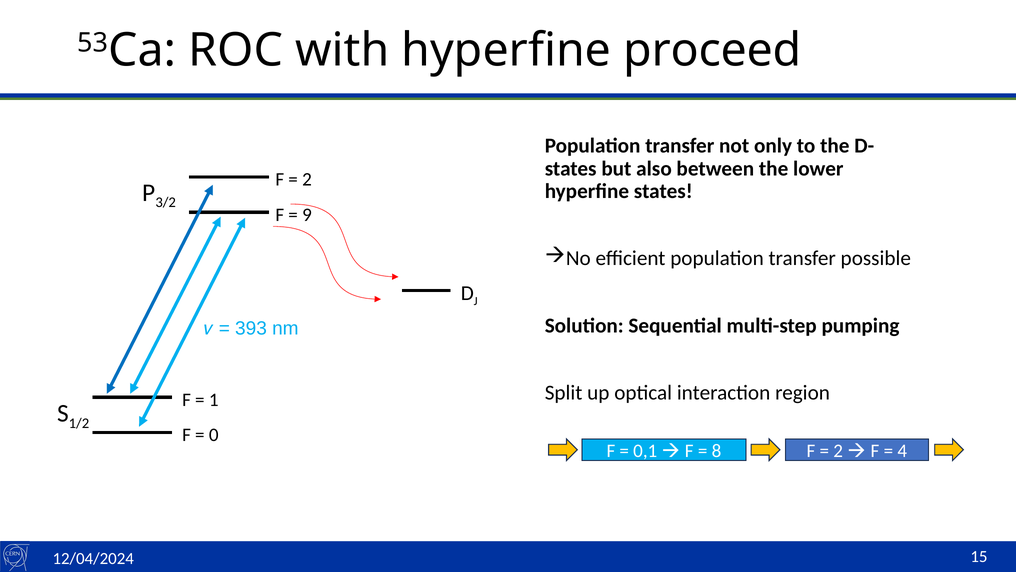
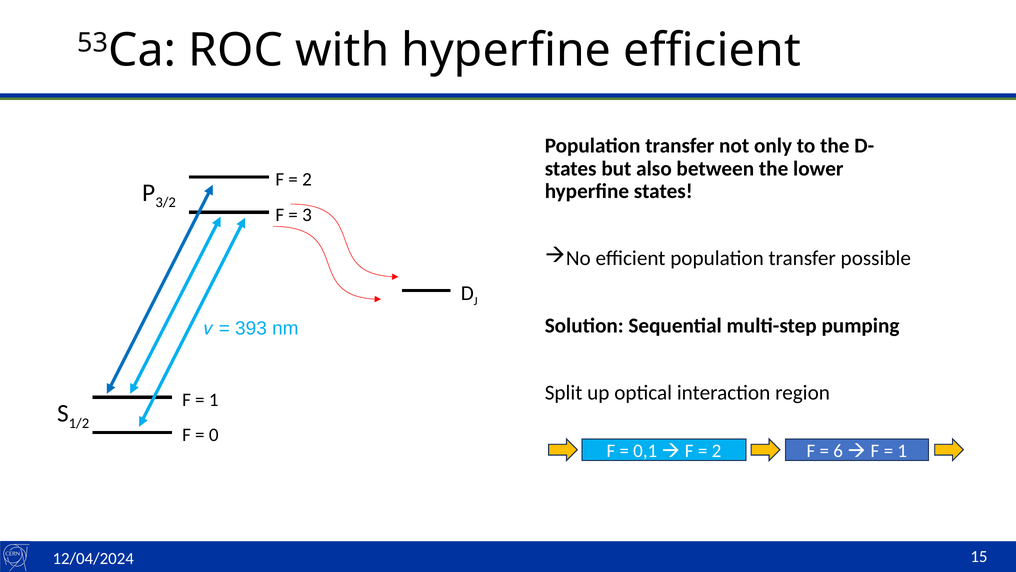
hyperfine proceed: proceed -> efficient (712, 50)
9: 9 -> 3 (307, 215)
2: 2 -> 6 (838, 451)
4: 4 -> 1 (902, 451)
8: 8 -> 2 (717, 451)
